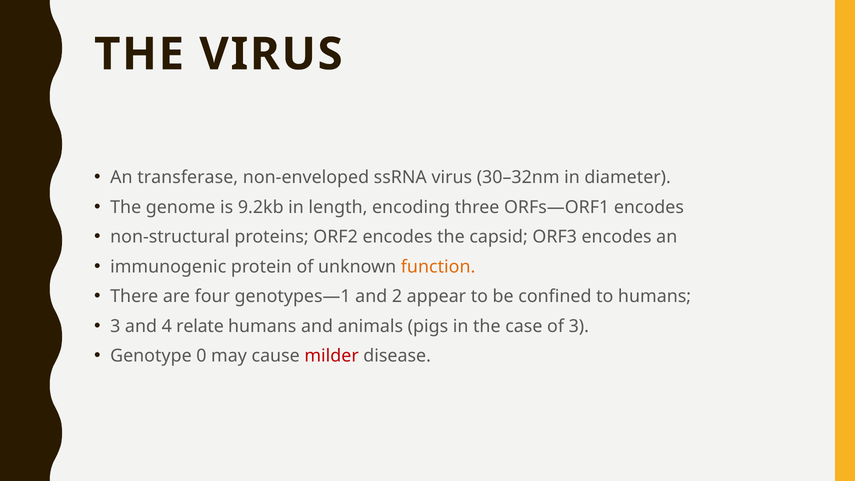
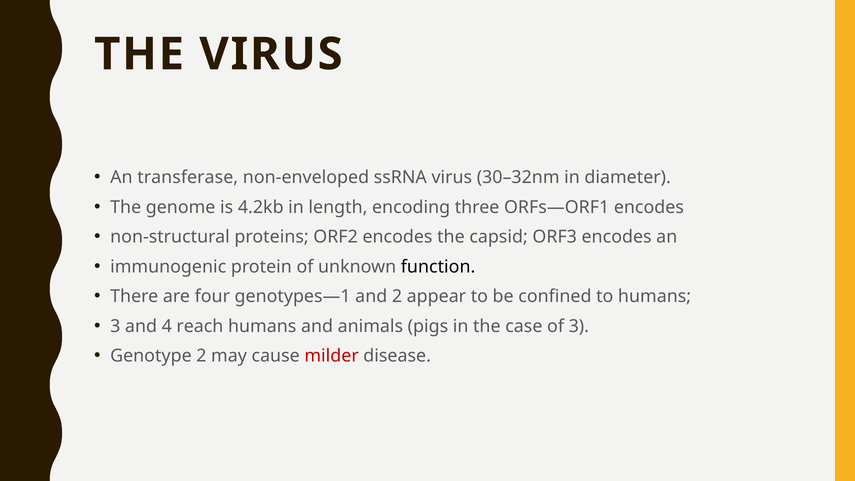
9.2kb: 9.2kb -> 4.2kb (261, 207)
function colour: orange -> black (438, 267)
relate: relate -> reach (200, 326)
Genotype 0: 0 -> 2 (201, 356)
